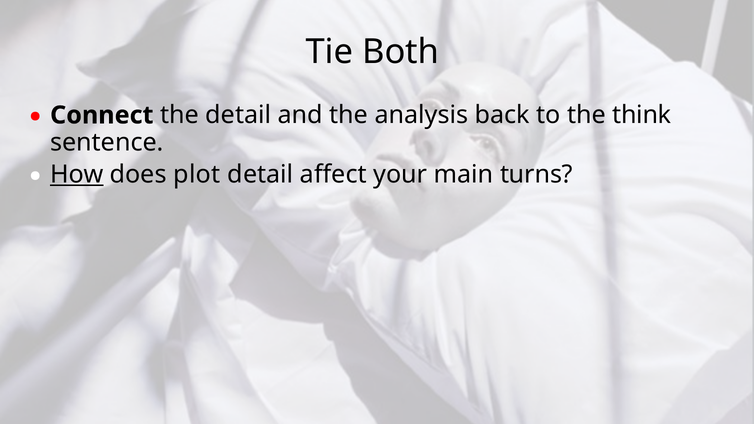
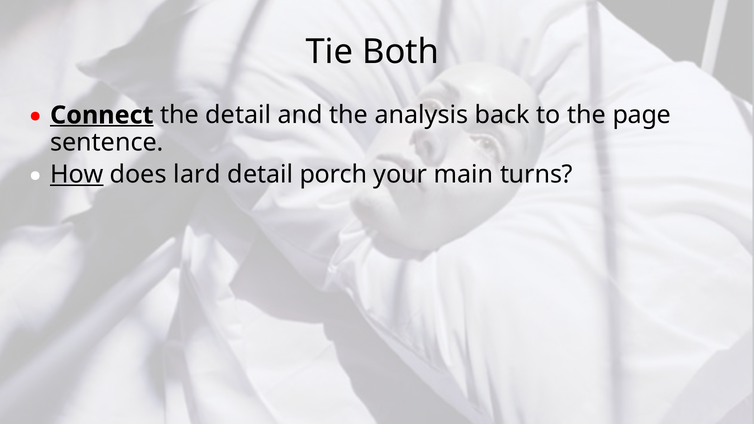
Connect underline: none -> present (102, 115)
think: think -> page (642, 115)
plot: plot -> lard (197, 175)
affect: affect -> porch (334, 175)
